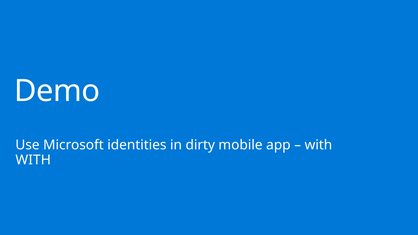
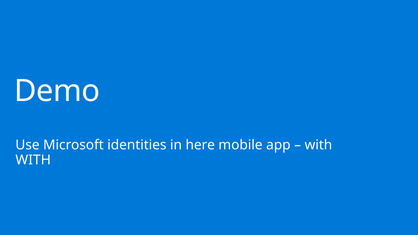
dirty: dirty -> here (200, 145)
